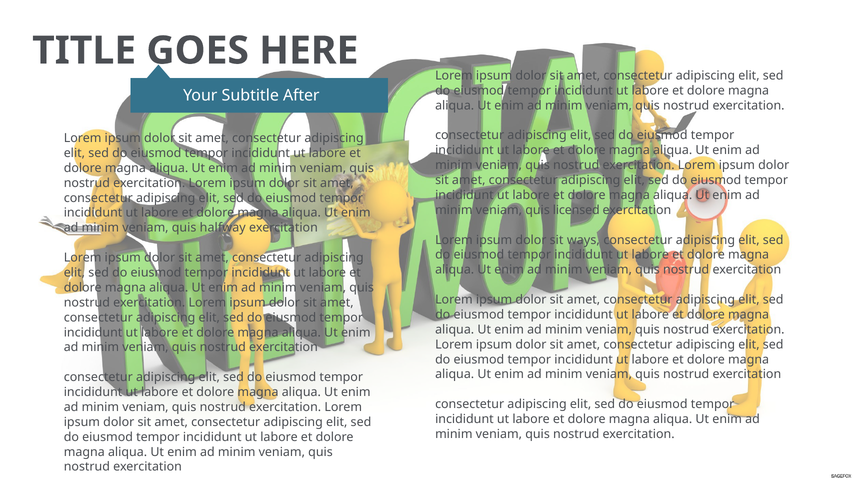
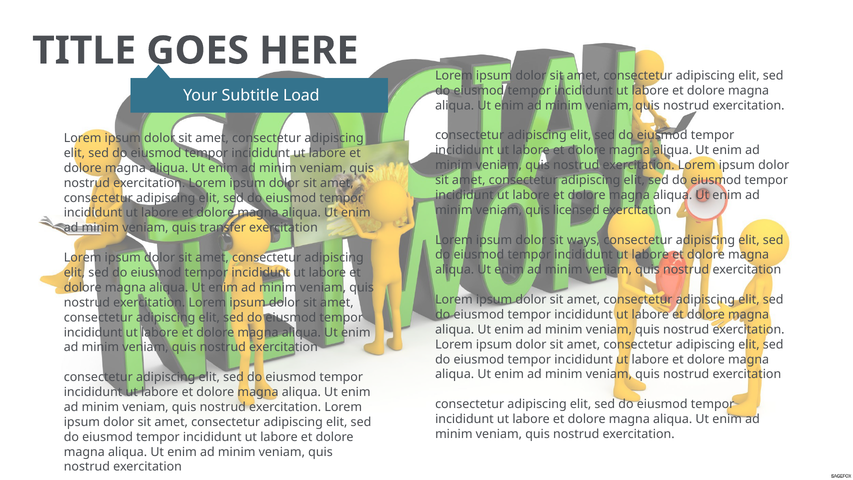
After: After -> Load (301, 95)
halfway: halfway -> transfer (223, 228)
